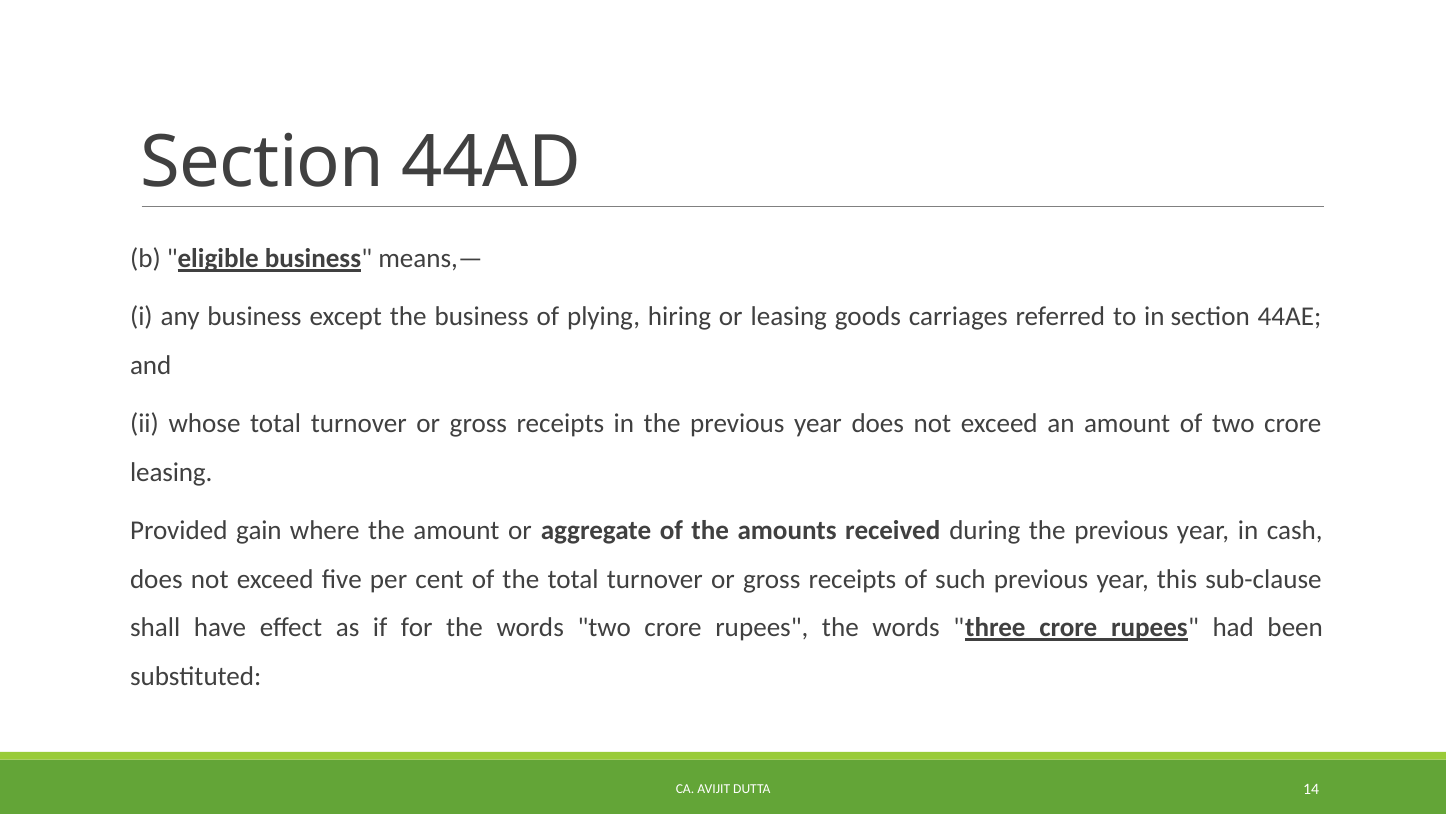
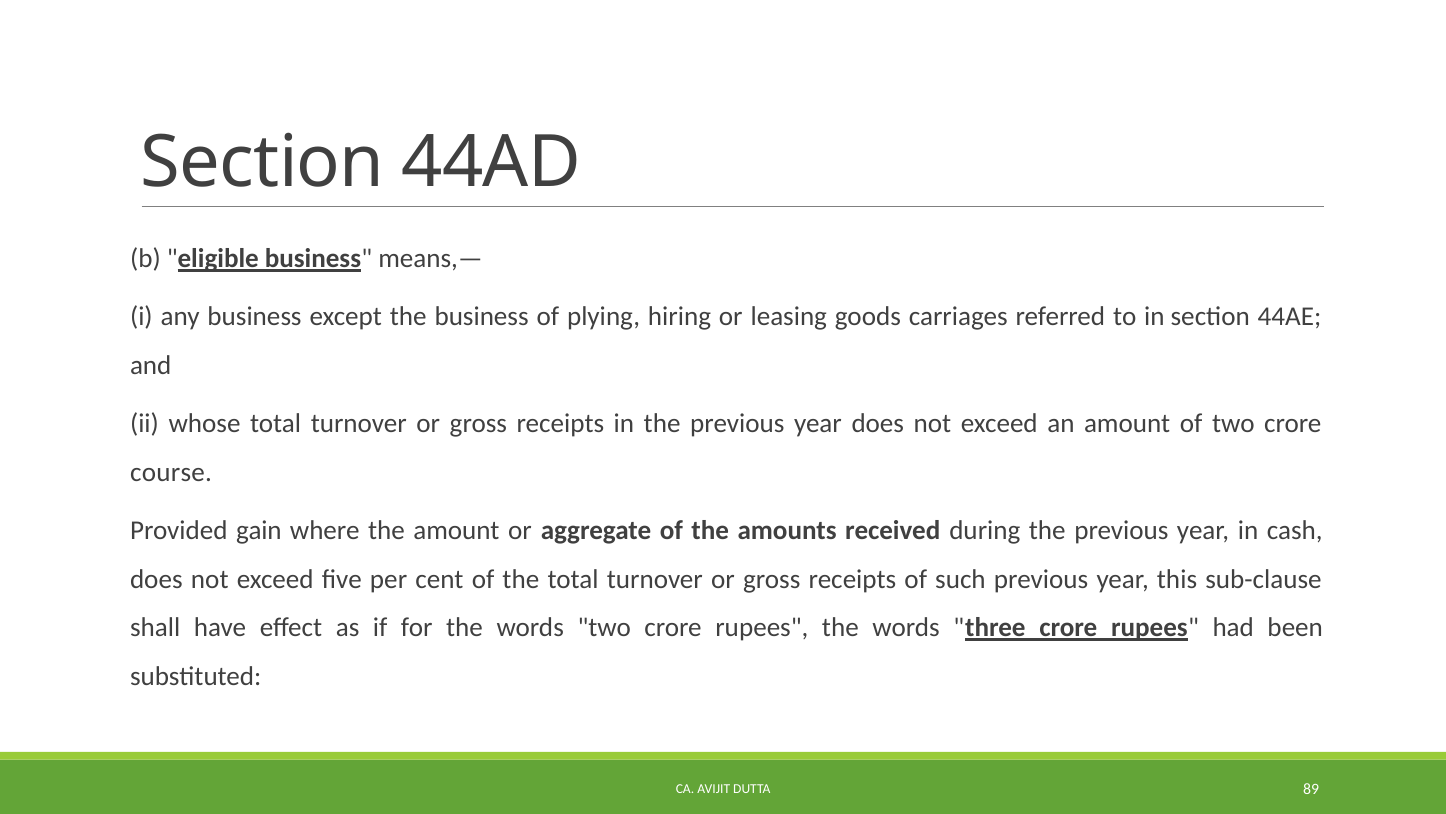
leasing: leasing -> course (171, 472)
14: 14 -> 89 (1311, 789)
